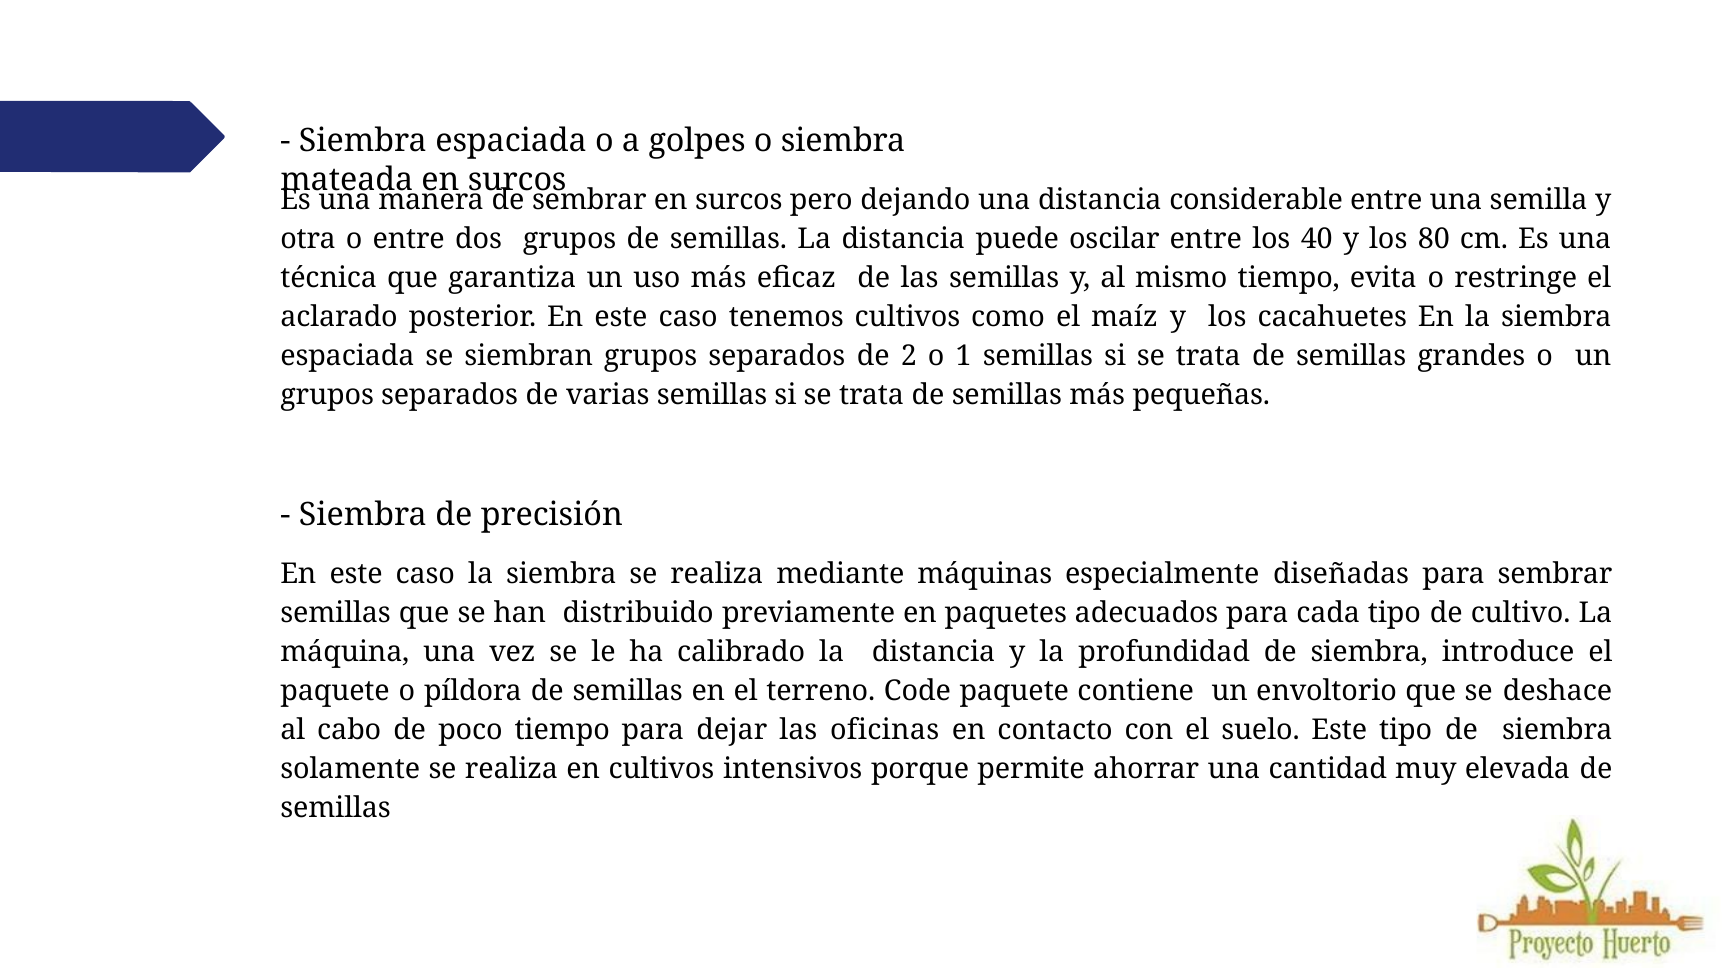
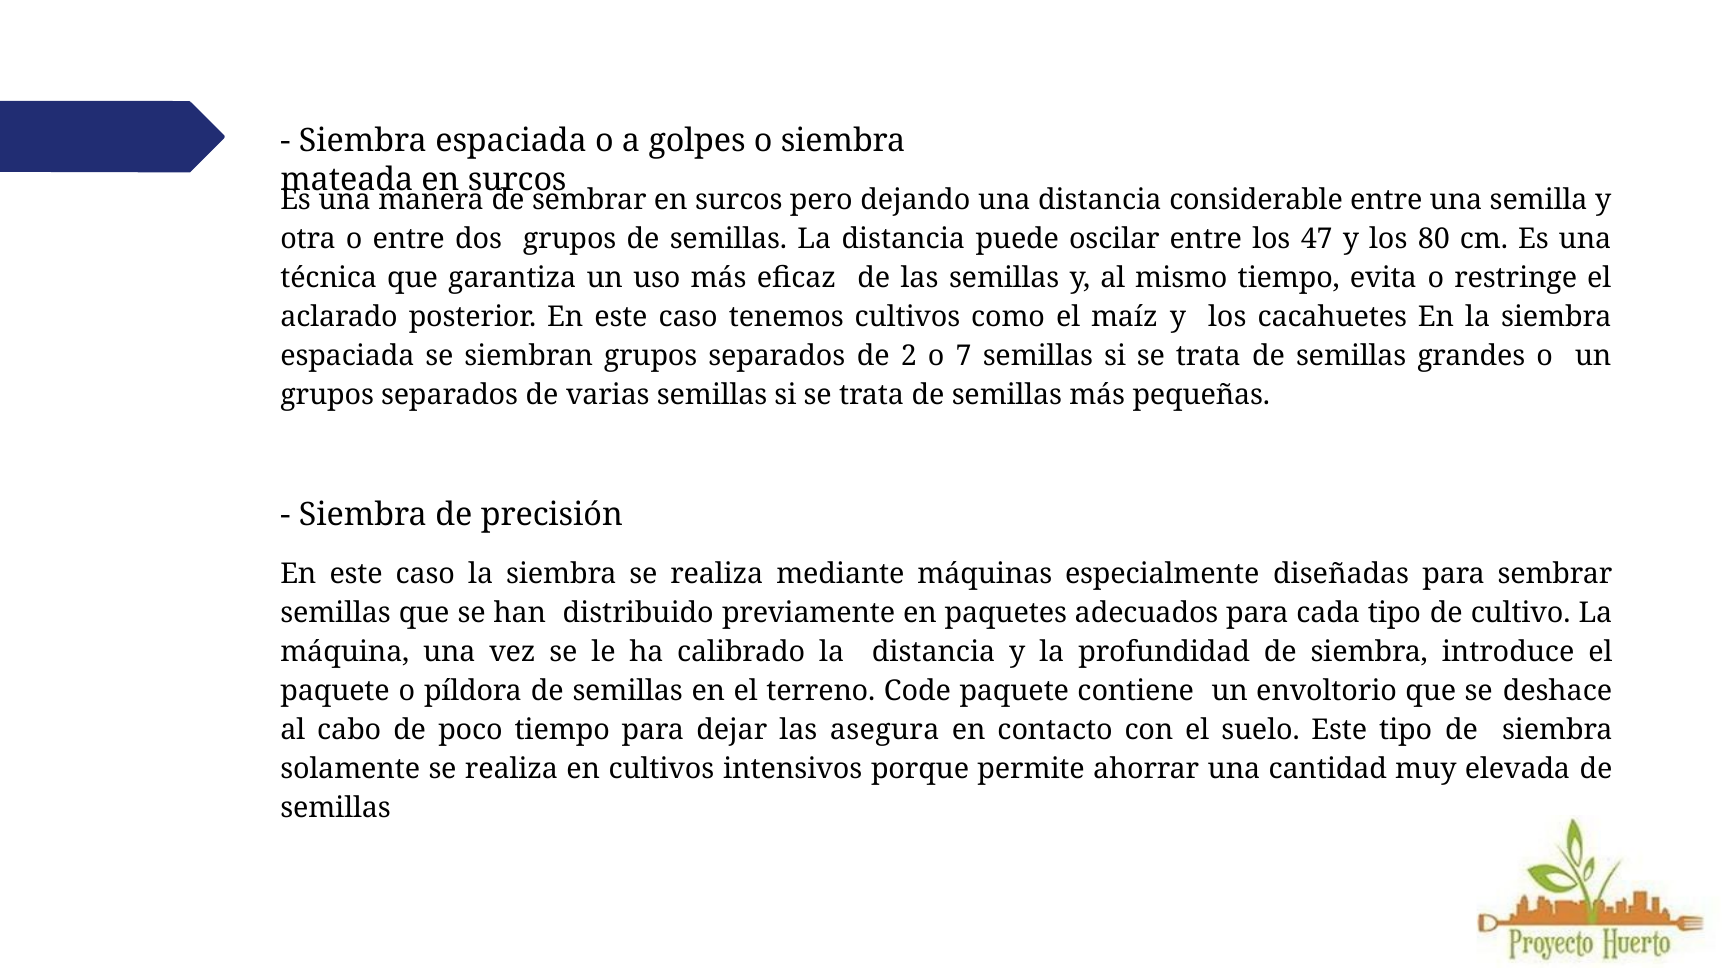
40: 40 -> 47 (1317, 239)
1: 1 -> 7 (964, 356)
oficinas: oficinas -> asegura (885, 730)
